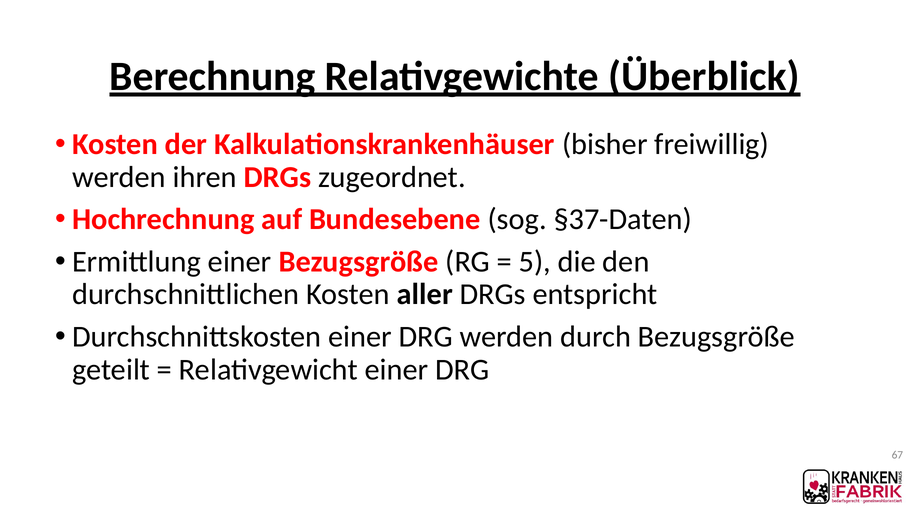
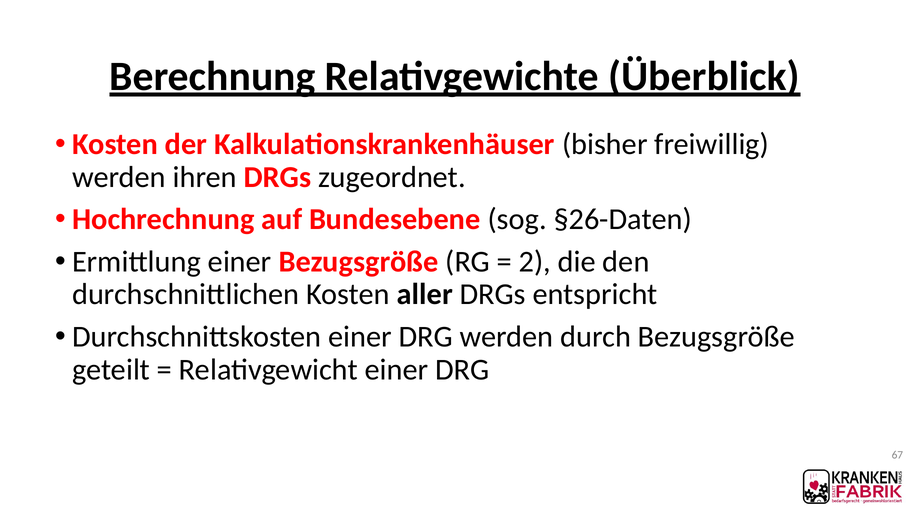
§37-Daten: §37-Daten -> §26-Daten (623, 219)
5: 5 -> 2 (535, 262)
